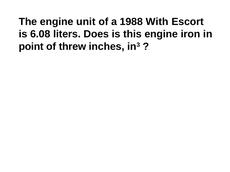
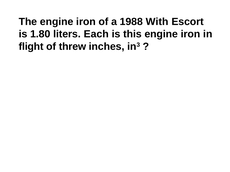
The engine unit: unit -> iron (86, 22)
6.08: 6.08 -> 1.80 (40, 34)
Does: Does -> Each (96, 34)
point: point -> flight (31, 47)
